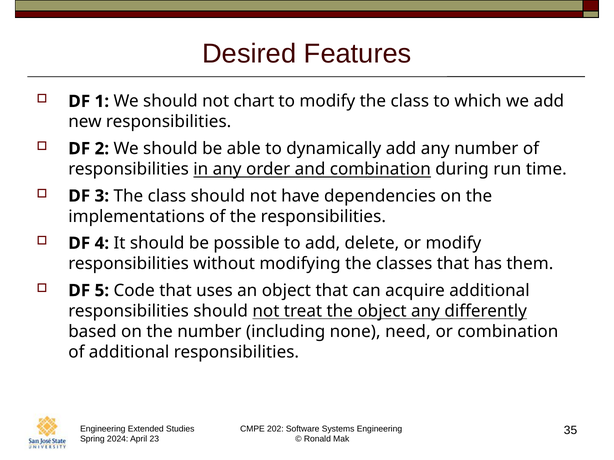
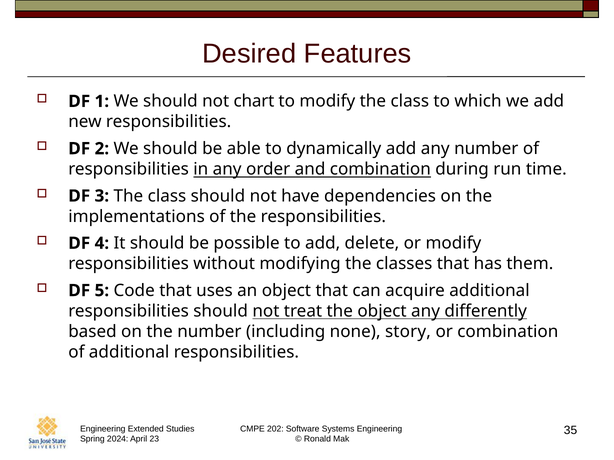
need: need -> story (408, 332)
